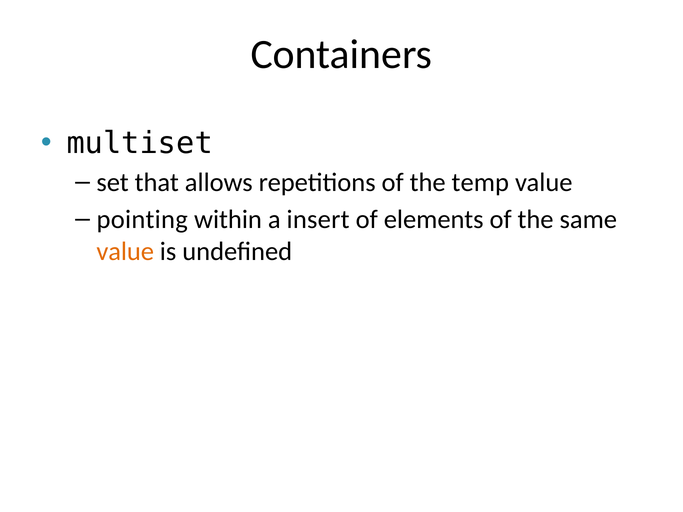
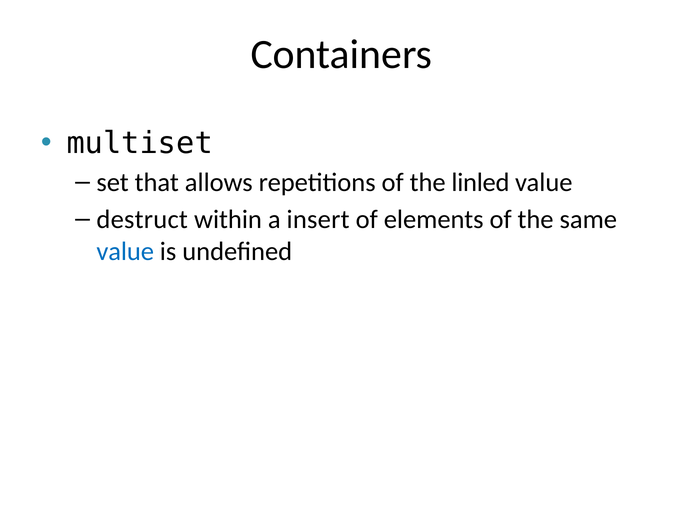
temp: temp -> linled (480, 182)
pointing: pointing -> destruct (142, 220)
value colour: orange -> blue (125, 252)
